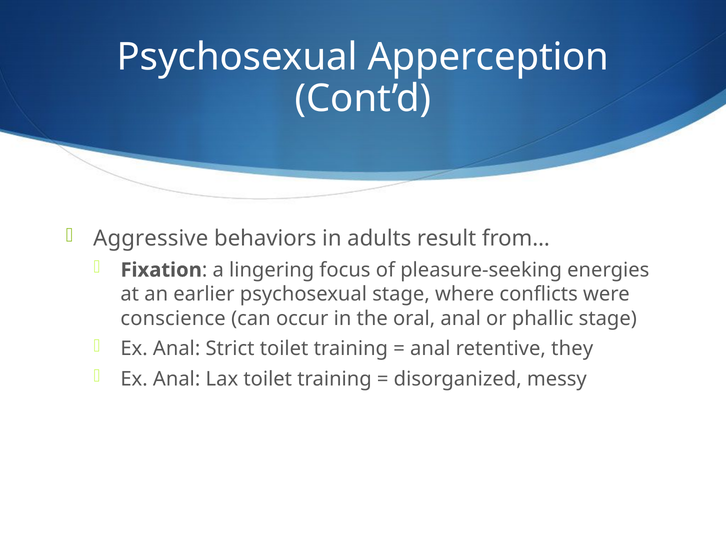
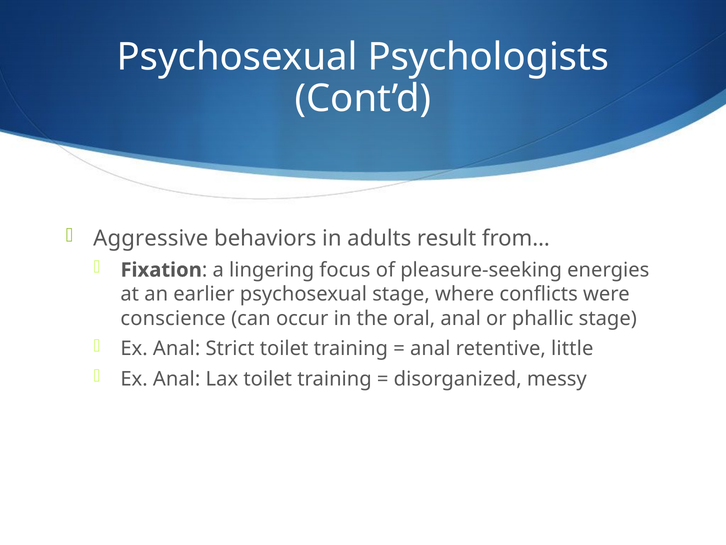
Apperception: Apperception -> Psychologists (488, 57)
they: they -> little (572, 348)
